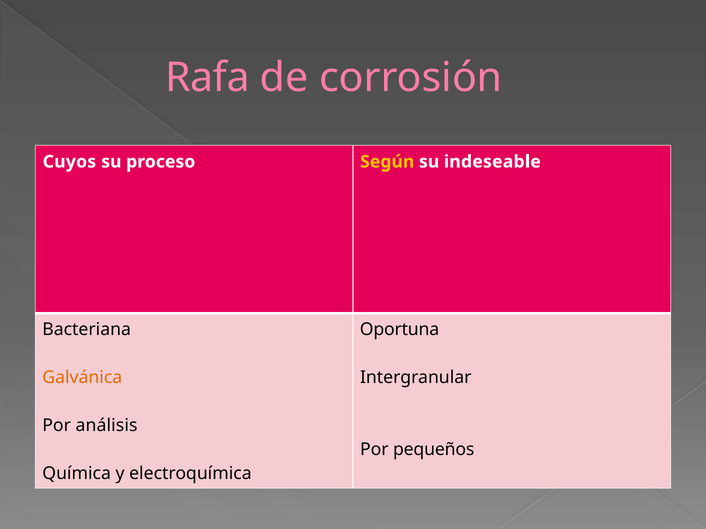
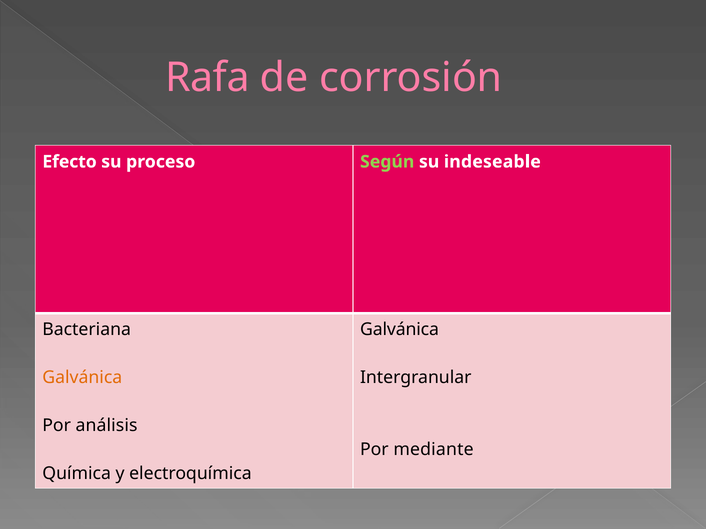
Cuyos: Cuyos -> Efecto (70, 162)
Según colour: yellow -> light green (387, 162)
Oportuna: Oportuna -> Galvánica (399, 330)
pequeños: pequeños -> mediante (434, 450)
